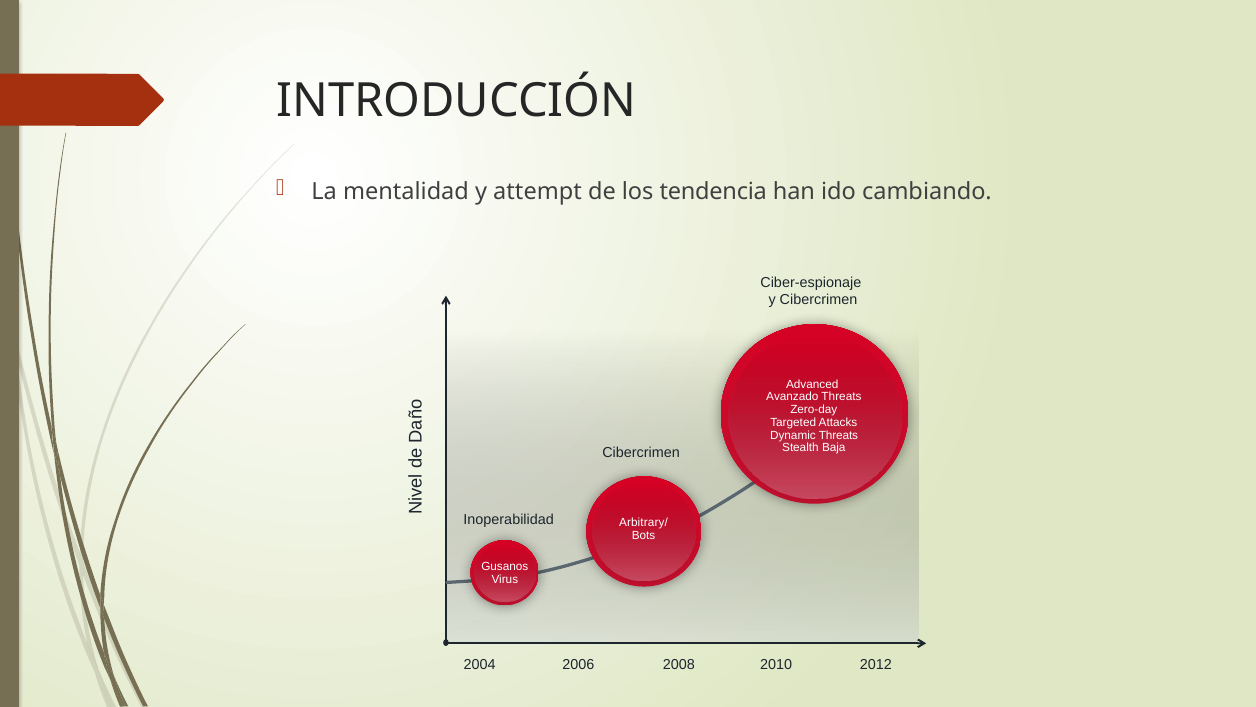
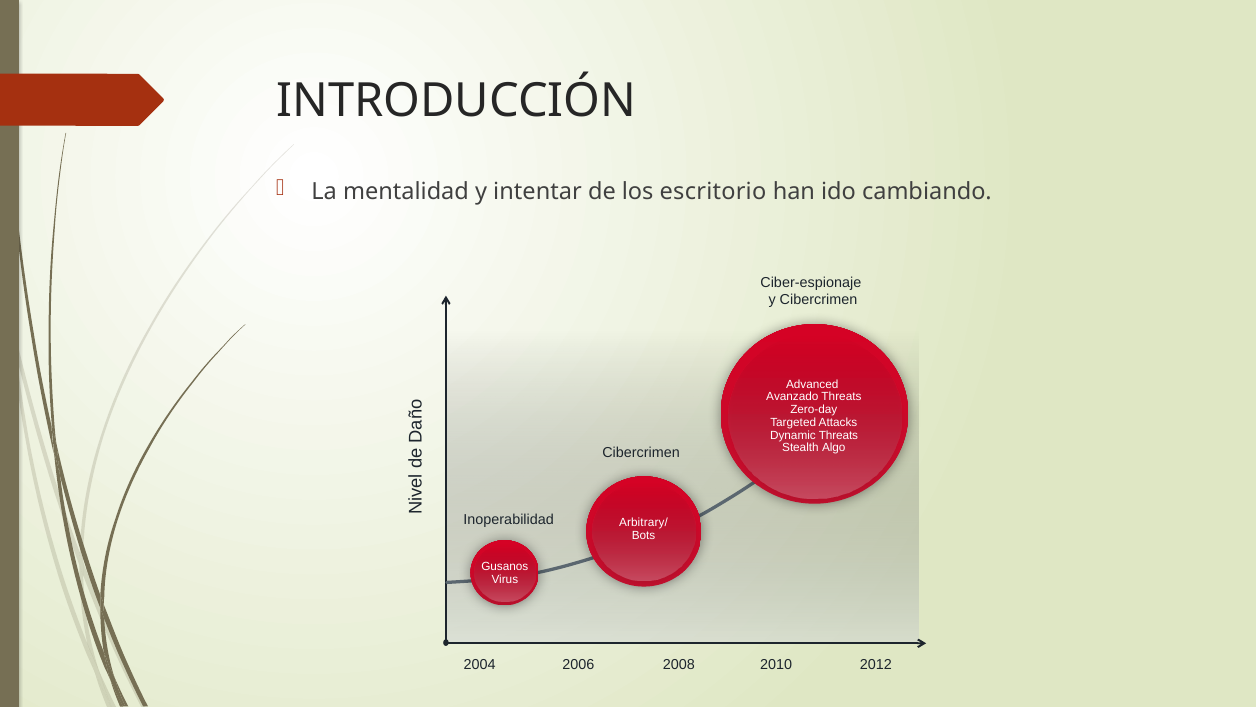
attempt: attempt -> intentar (538, 191)
tendencia: tendencia -> escritorio (713, 191)
Baja: Baja -> Algo (834, 448)
